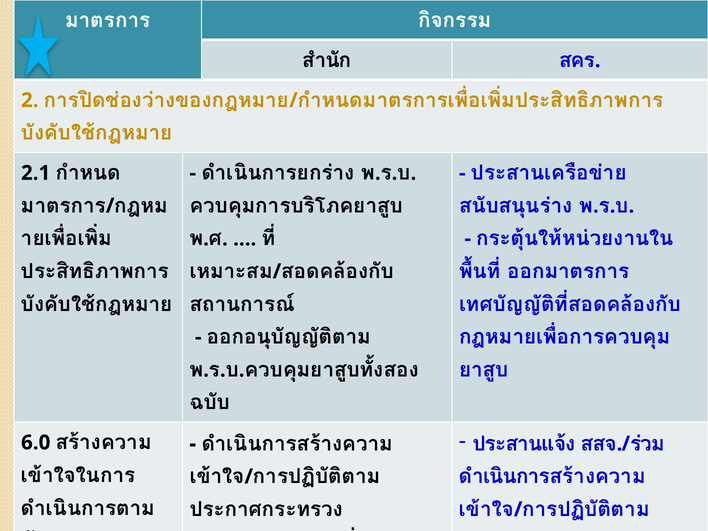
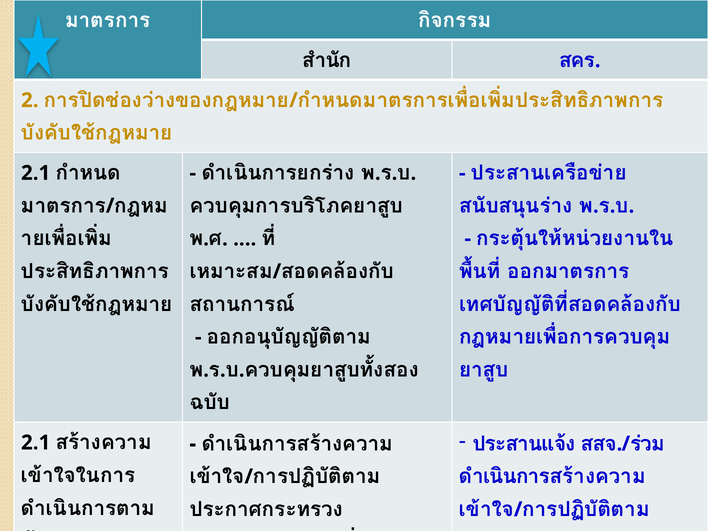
6.0: 6.0 -> 2.1 (36, 443)
